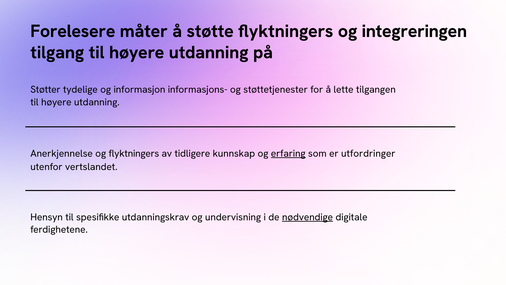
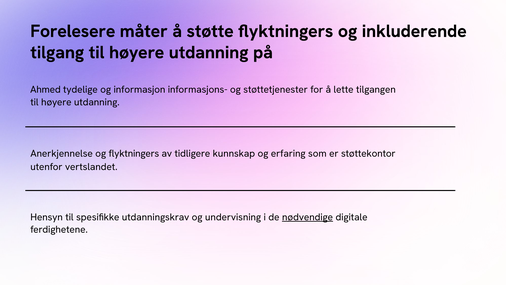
integreringen: integreringen -> inkluderende (414, 31)
Støtter: Støtter -> Ahmed (45, 90)
erfaring underline: present -> none (288, 153)
utfordringer: utfordringer -> støttekontor (368, 153)
